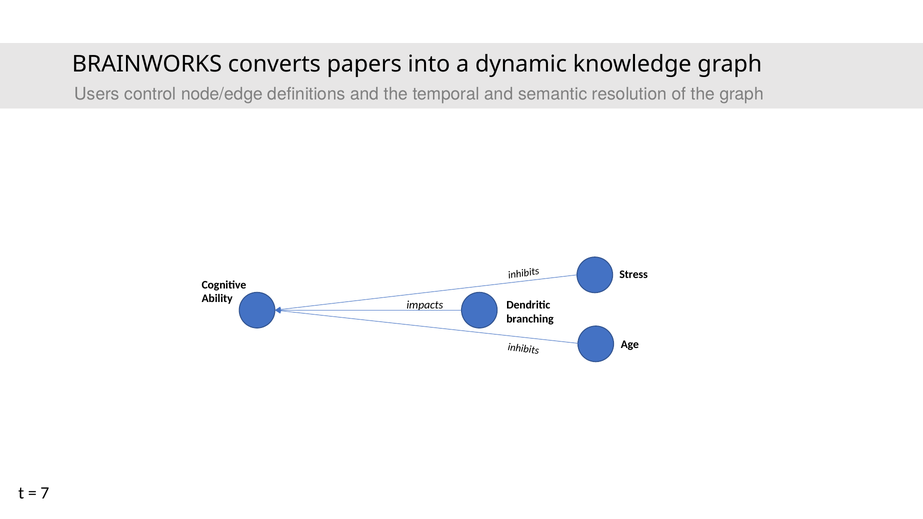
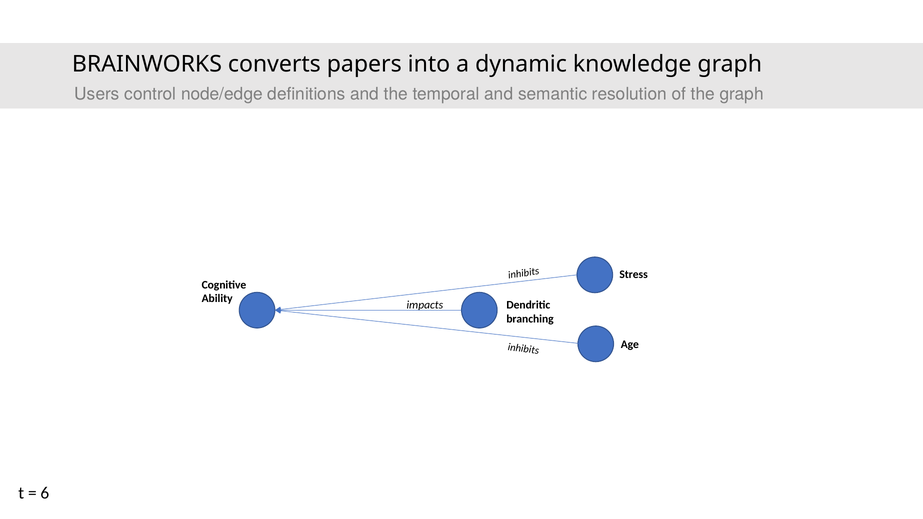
7: 7 -> 6 (45, 493)
